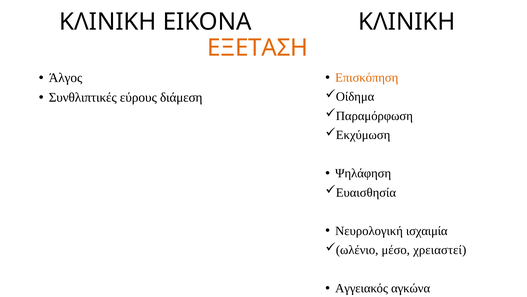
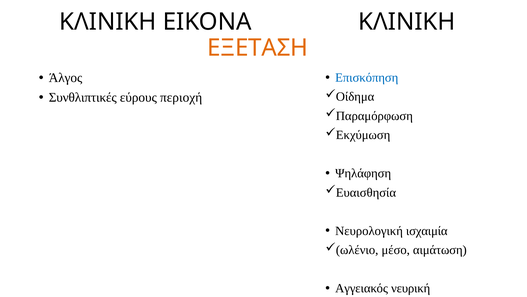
Επισκόπηση colour: orange -> blue (367, 77)
διάμεση: διάμεση -> περιοχή (181, 97)
χρειαστεί: χρειαστεί -> αιμάτωση (440, 250)
αγκώνα: αγκώνα -> νευρική (411, 288)
